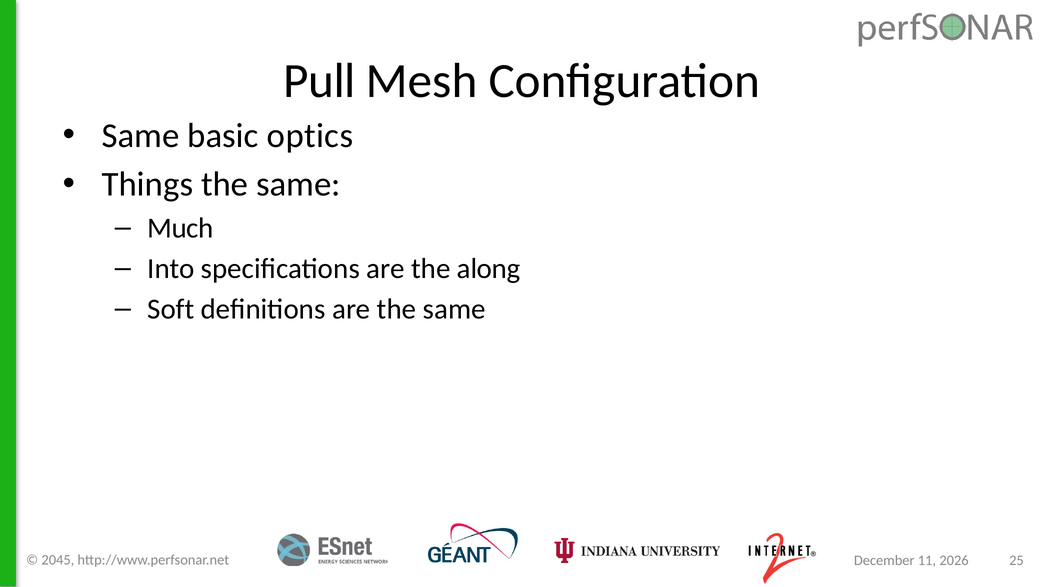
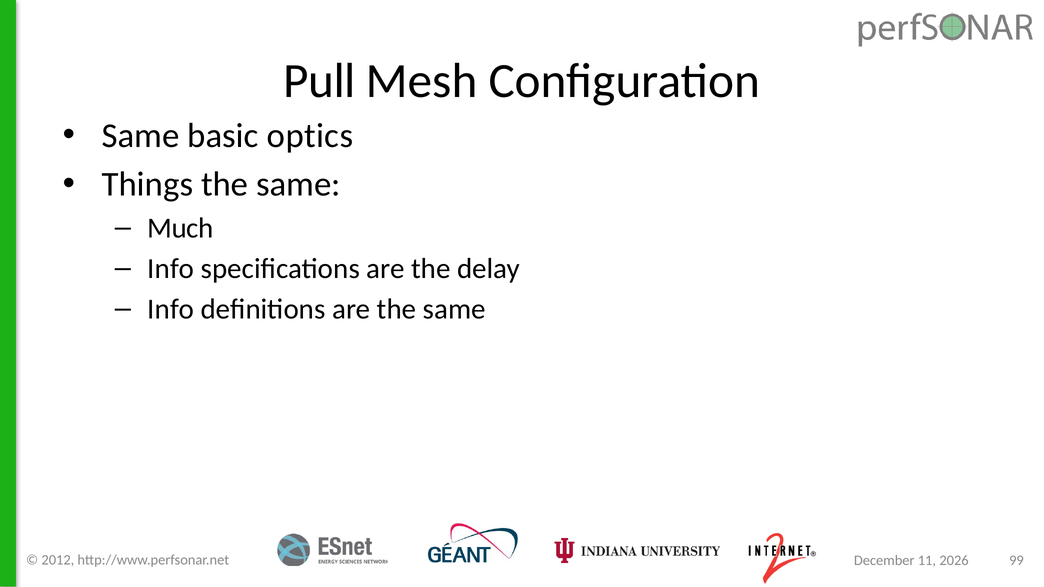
Into: Into -> Info (171, 269)
along: along -> delay (489, 269)
Soft: Soft -> Info (171, 309)
2045: 2045 -> 2012 (58, 560)
25: 25 -> 99 (1016, 561)
